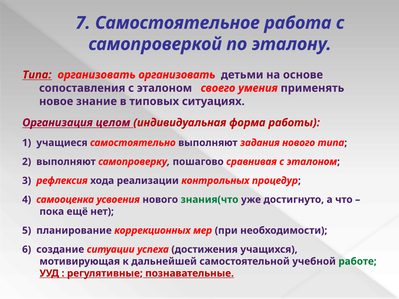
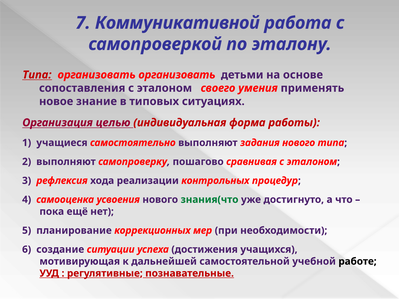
Самостоятельное: Самостоятельное -> Коммуникативной (177, 23)
целом: целом -> целью (113, 123)
работе colour: green -> black (357, 262)
